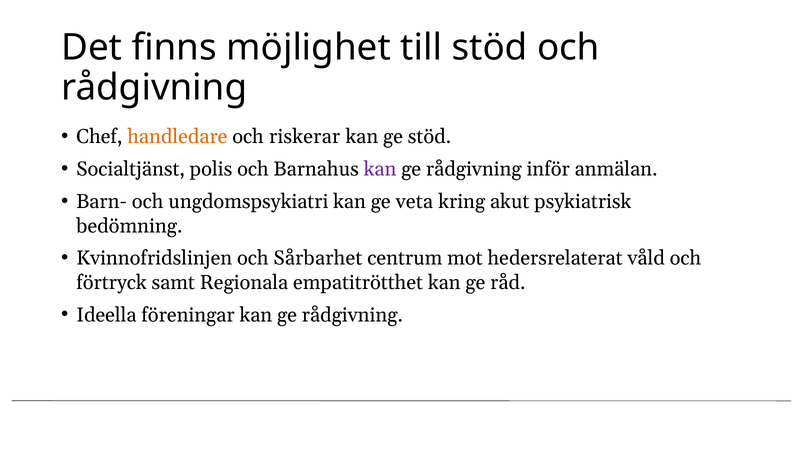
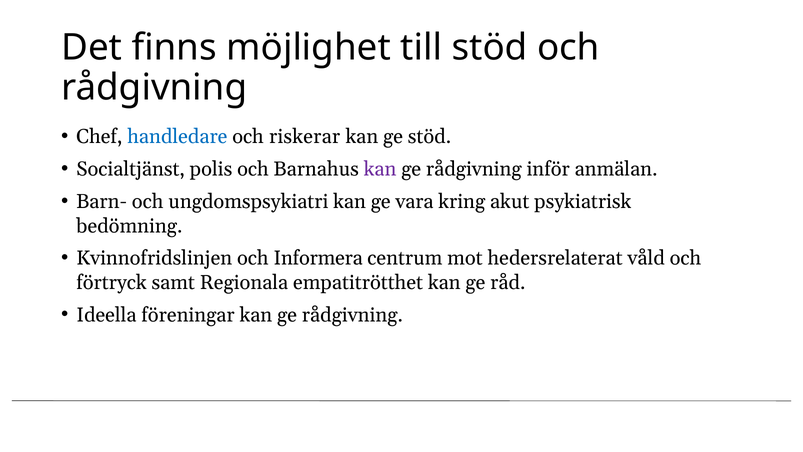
handledare colour: orange -> blue (177, 137)
veta: veta -> vara (415, 202)
Sårbarhet: Sårbarhet -> Informera (318, 258)
